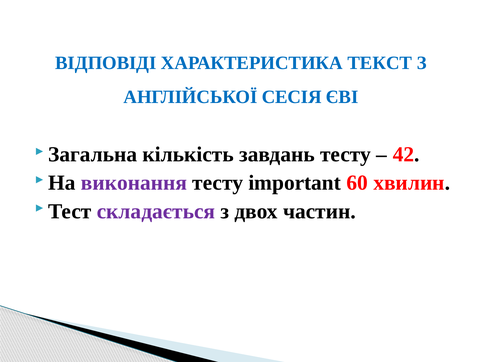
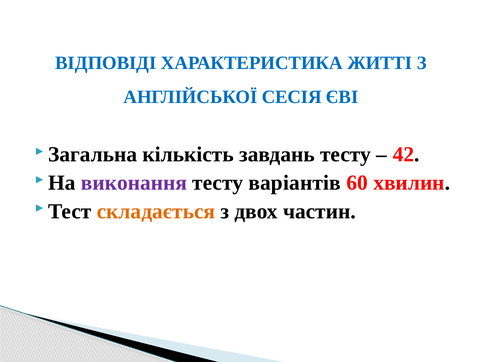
ТЕКСТ: ТЕКСТ -> ЖИТТІ (380, 63)
important: important -> варіантів (295, 183)
складається colour: purple -> orange (156, 211)
